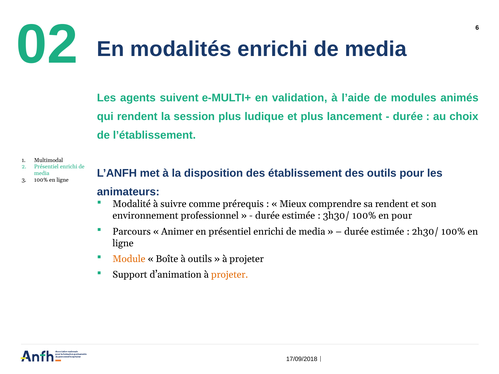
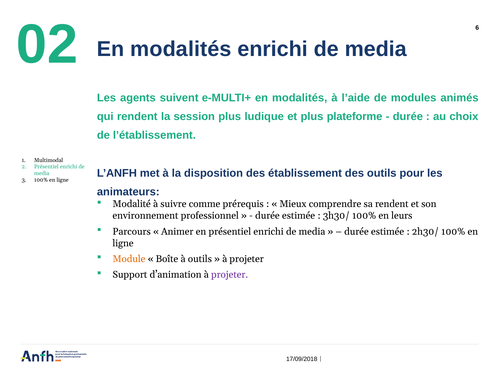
e-MULTI+ en validation: validation -> modalités (300, 98)
lancement: lancement -> plateforme (355, 117)
en pour: pour -> leurs (402, 216)
projeter colour: orange -> purple (230, 275)
